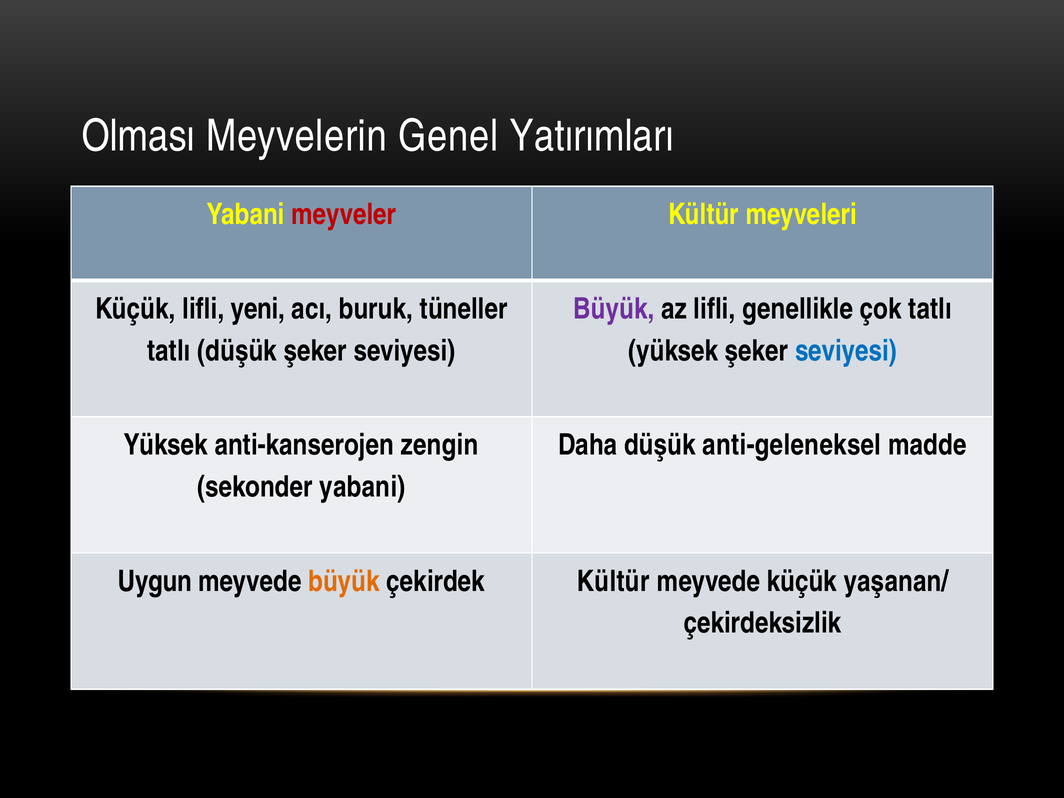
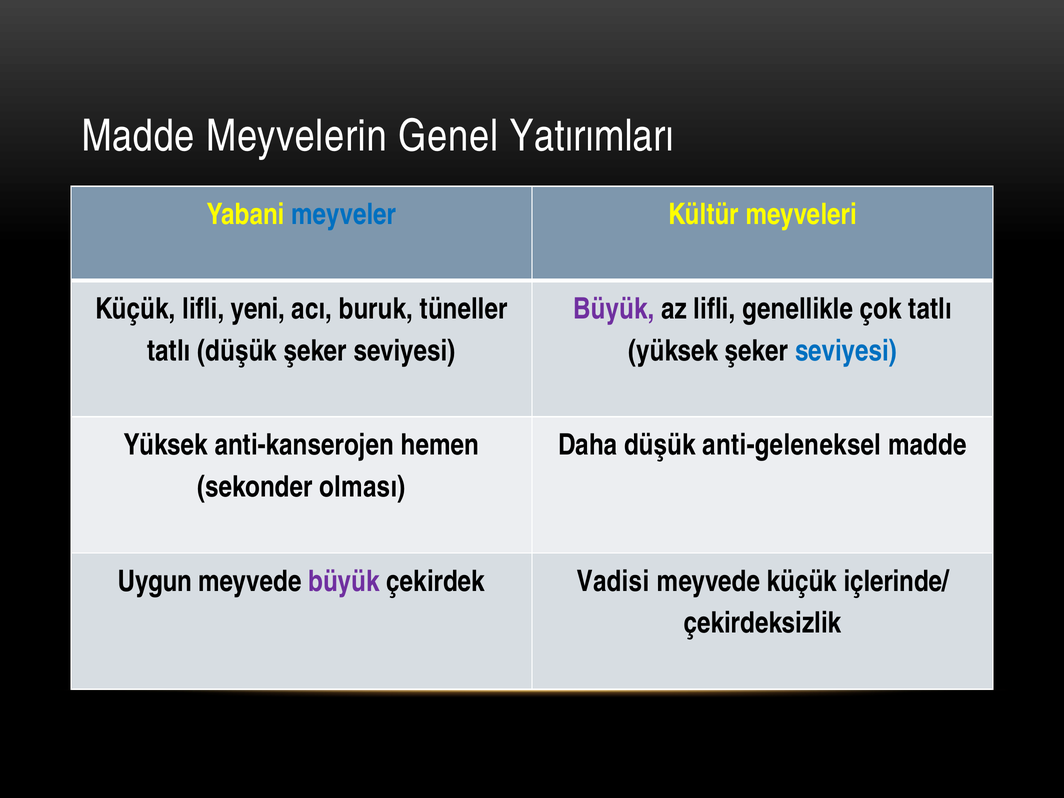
Olması: Olması -> Madde (138, 136)
meyveler colour: red -> blue (344, 215)
zengin: zengin -> hemen (440, 445)
sekonder yabani: yabani -> olması (362, 487)
büyük colour: orange -> purple (344, 581)
çekirdek Kültür: Kültür -> Vadisi (613, 581)
yaşanan/: yaşanan/ -> içlerinde/ (896, 581)
